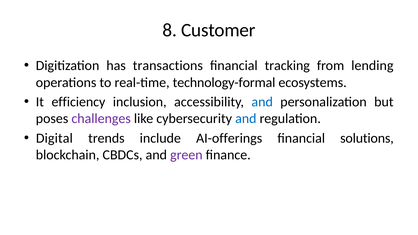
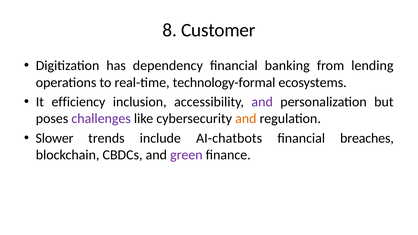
transactions: transactions -> dependency (168, 66)
tracking: tracking -> banking (287, 66)
and colour: blue -> purple (262, 102)
and colour: blue -> orange (246, 119)
Digital: Digital -> Slower (55, 138)
AI-offerings: AI-offerings -> AI-chatbots (229, 138)
solutions: solutions -> breaches (367, 138)
